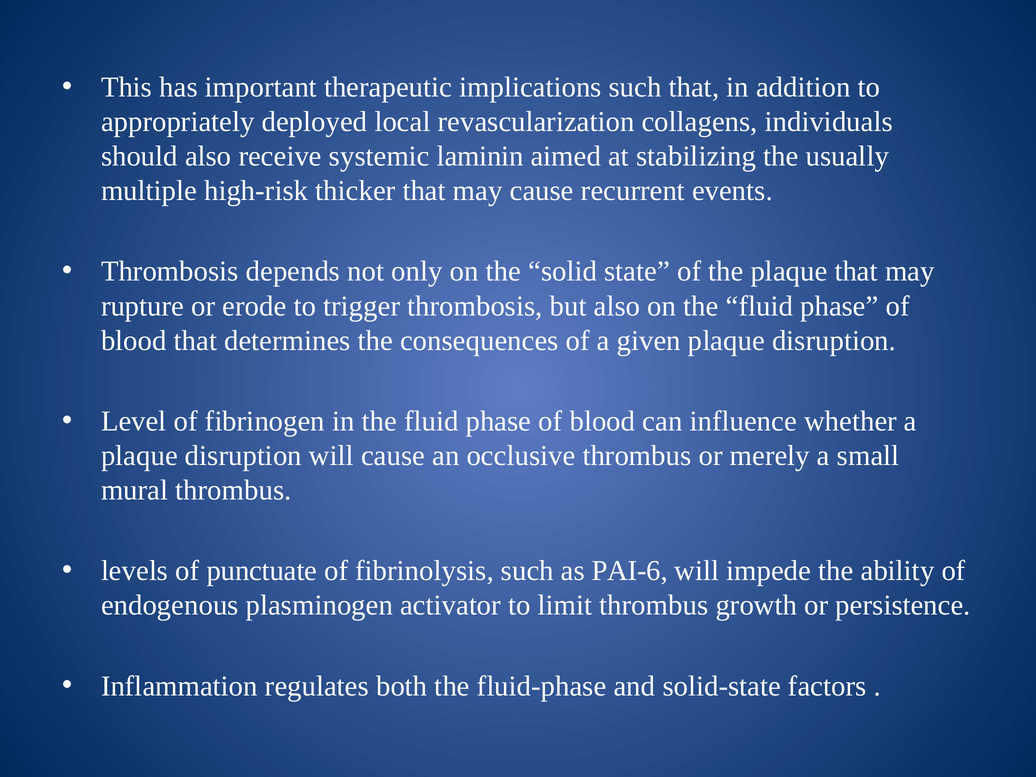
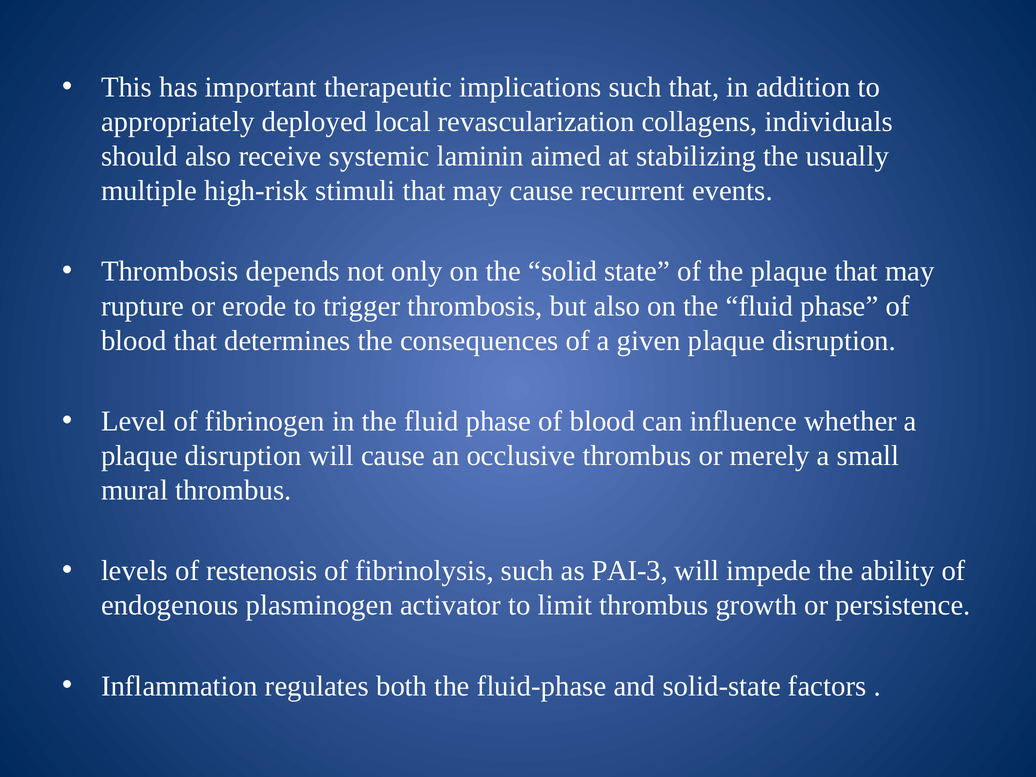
thicker: thicker -> stimuli (355, 191)
punctuate: punctuate -> restenosis (262, 571)
PAI-6: PAI-6 -> PAI-3 (630, 571)
